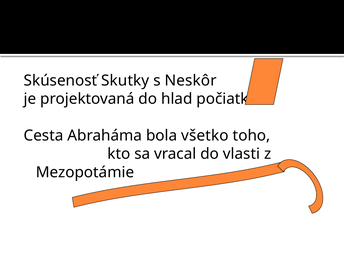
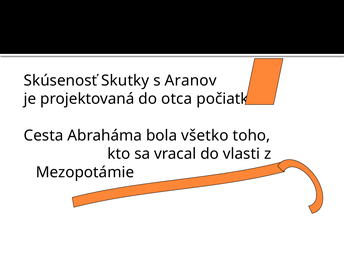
Neskôr: Neskôr -> Aranov (191, 80)
hlad: hlad -> otca (177, 99)
